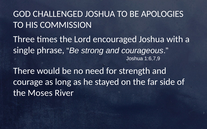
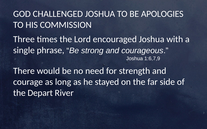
Moses: Moses -> Depart (40, 93)
